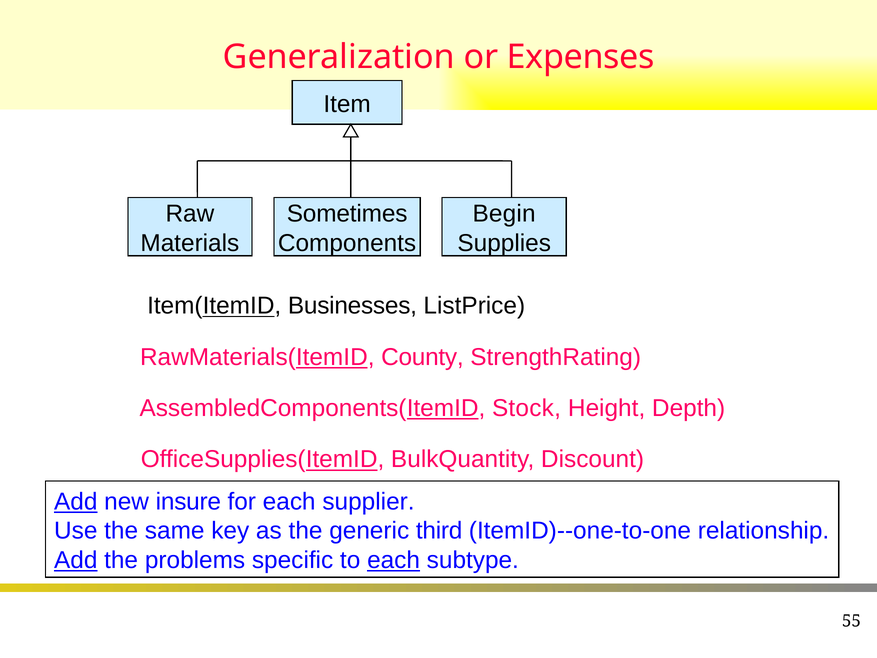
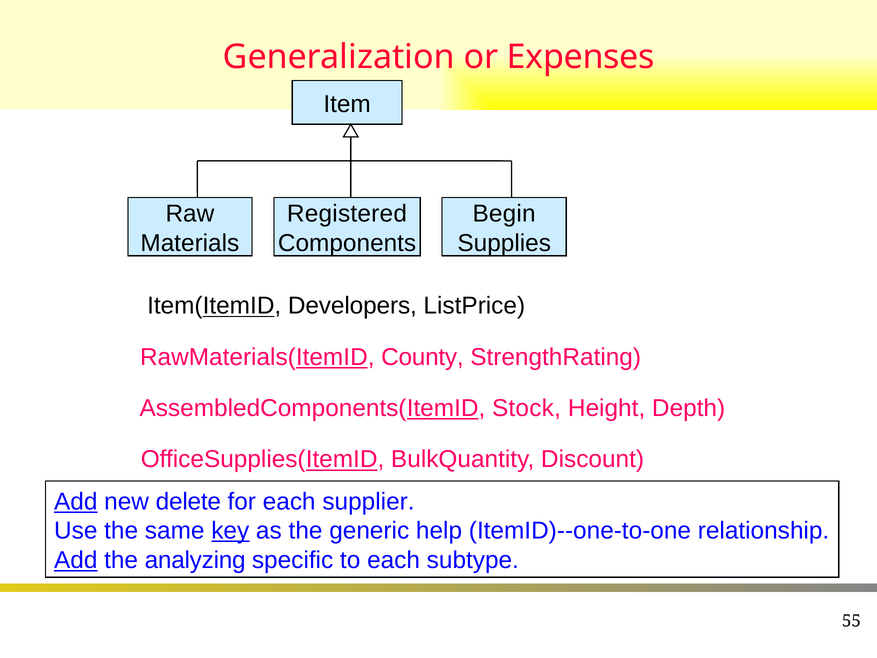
Sometimes: Sometimes -> Registered (347, 214)
Businesses: Businesses -> Developers (352, 306)
insure: insure -> delete (188, 501)
key underline: none -> present (230, 531)
third: third -> help (439, 531)
problems: problems -> analyzing (195, 560)
each underline: present -> none (394, 560)
